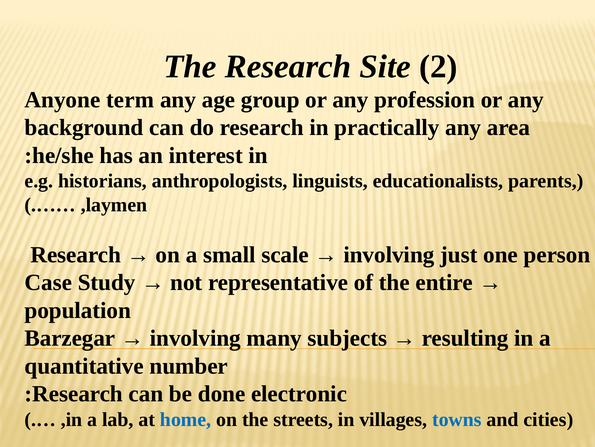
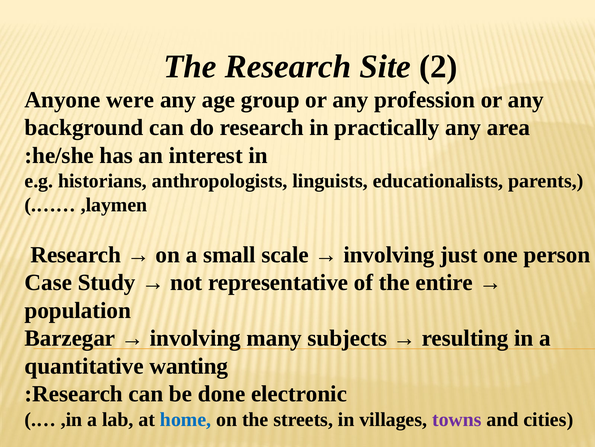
term: term -> were (130, 100)
number: number -> wanting (189, 365)
towns colour: blue -> purple (457, 419)
